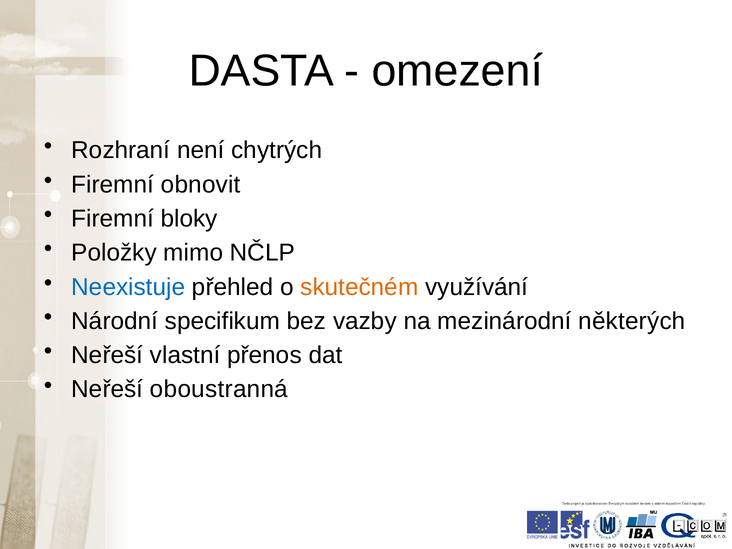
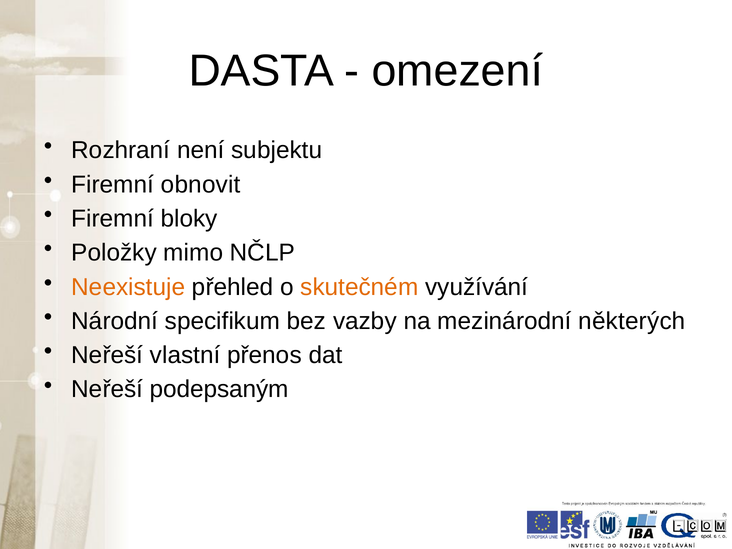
chytrých: chytrých -> subjektu (277, 150)
Neexistuje colour: blue -> orange (128, 287)
oboustranná: oboustranná -> podepsaným (219, 389)
